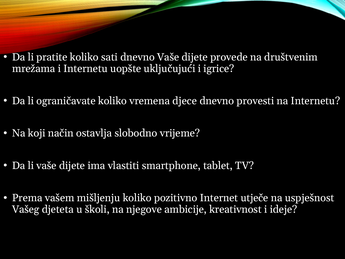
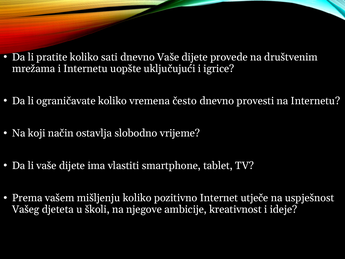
djece: djece -> često (185, 101)
